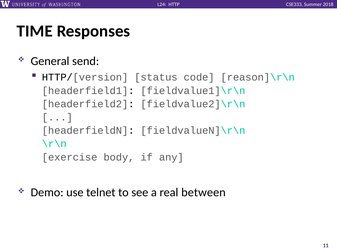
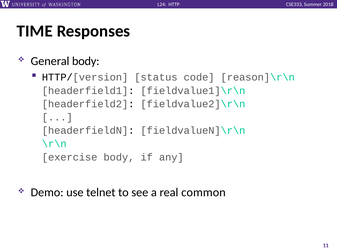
General send: send -> body (86, 61)
between: between -> common (203, 193)
